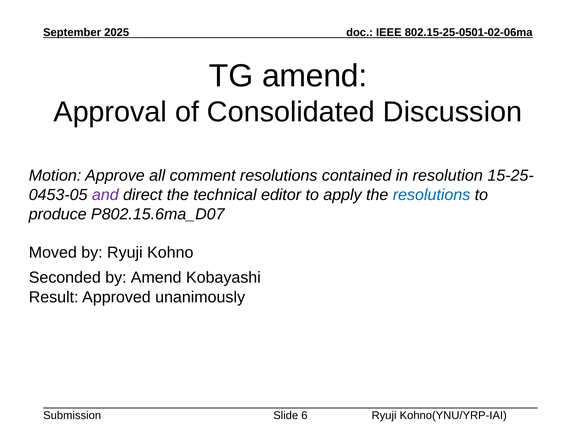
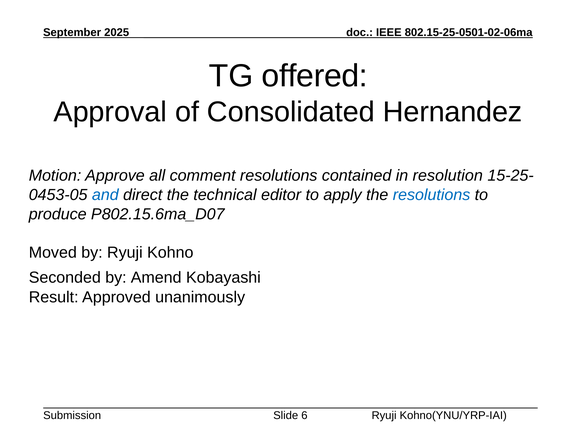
TG amend: amend -> offered (315, 76)
Discussion: Discussion -> Hernandez (453, 112)
and colour: purple -> blue (105, 195)
